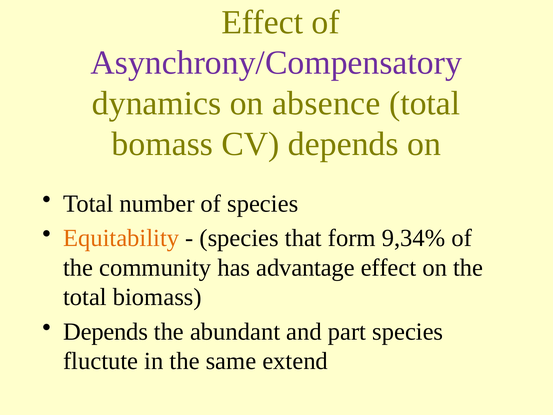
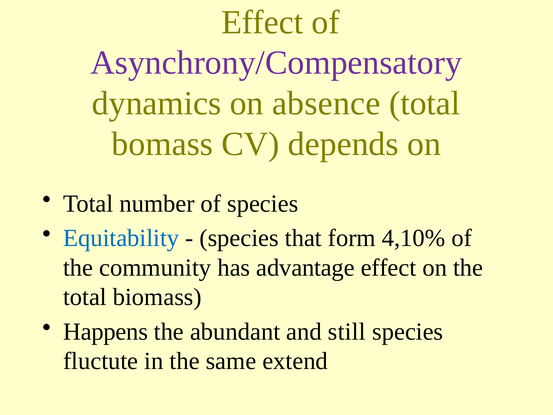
Equitability colour: orange -> blue (121, 238)
9,34%: 9,34% -> 4,10% (414, 238)
Depends: Depends -> Happens (106, 331)
part: part -> still (347, 331)
